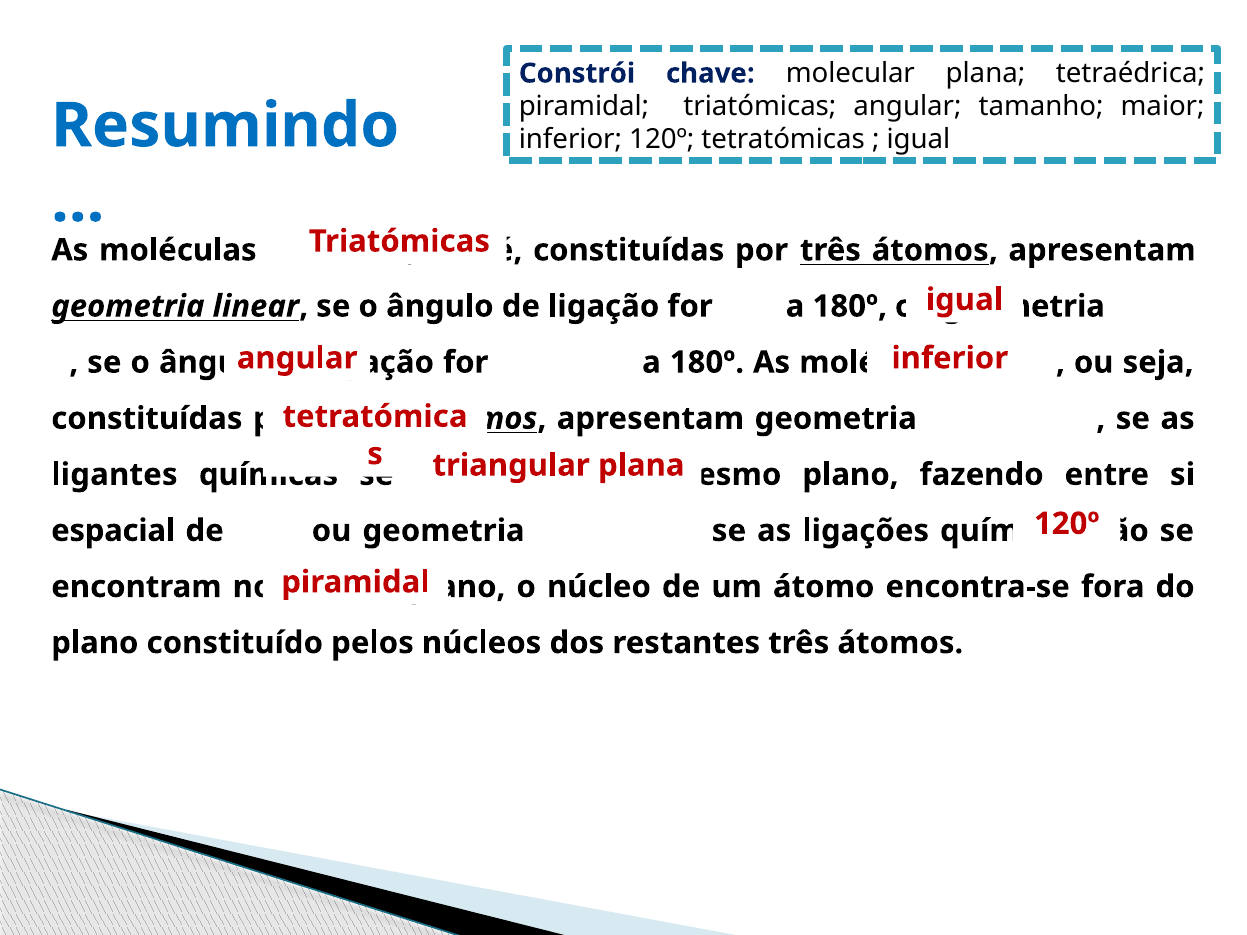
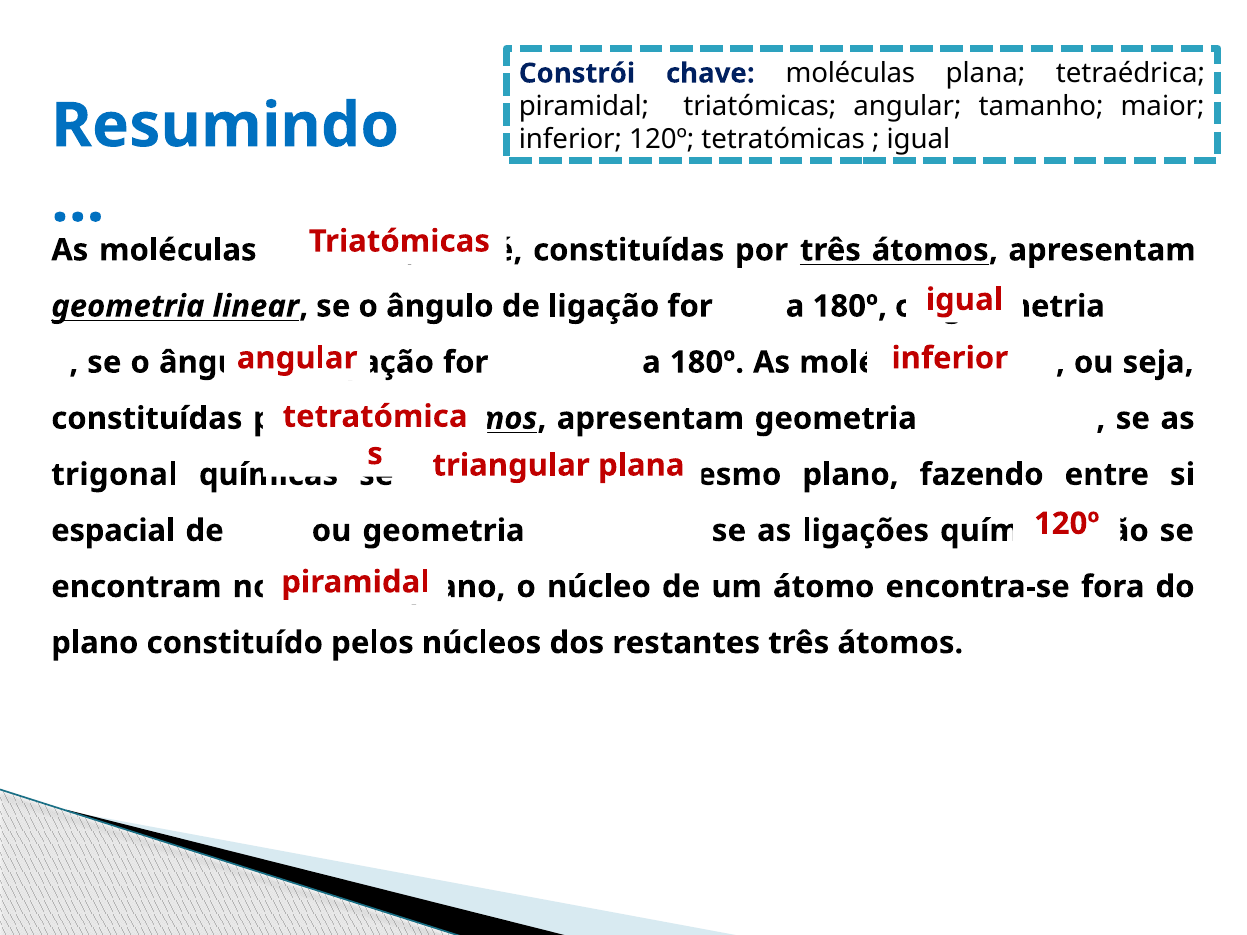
chave molecular: molecular -> moléculas (850, 73)
ligantes: ligantes -> trigonal (114, 475)
